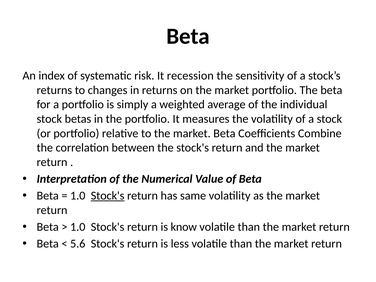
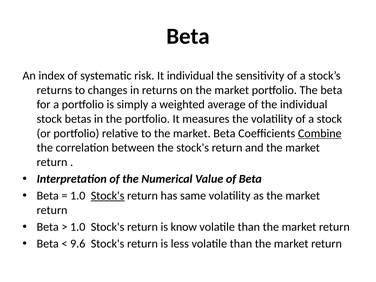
It recession: recession -> individual (190, 76)
Combine underline: none -> present (320, 133)
5.6: 5.6 -> 9.6 (78, 244)
